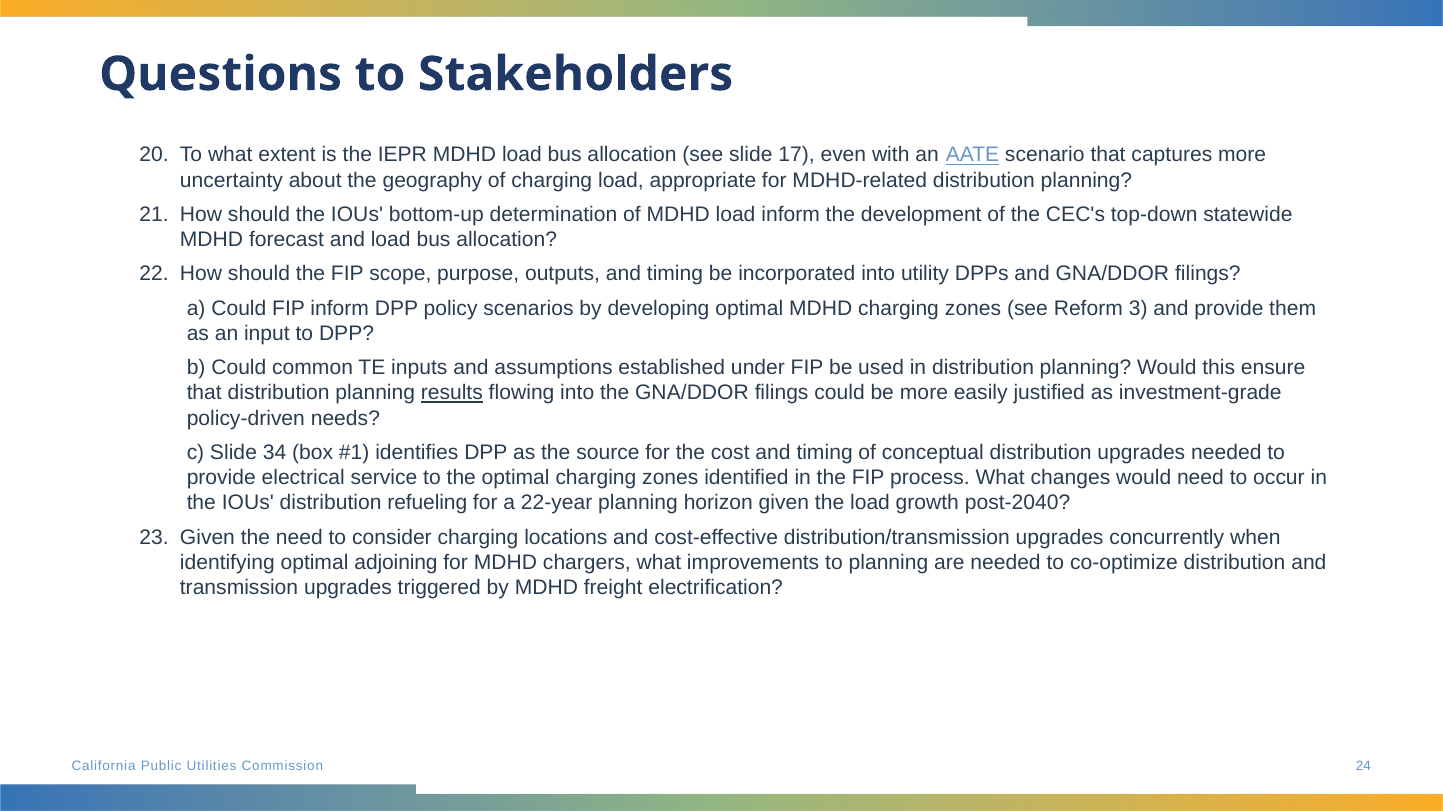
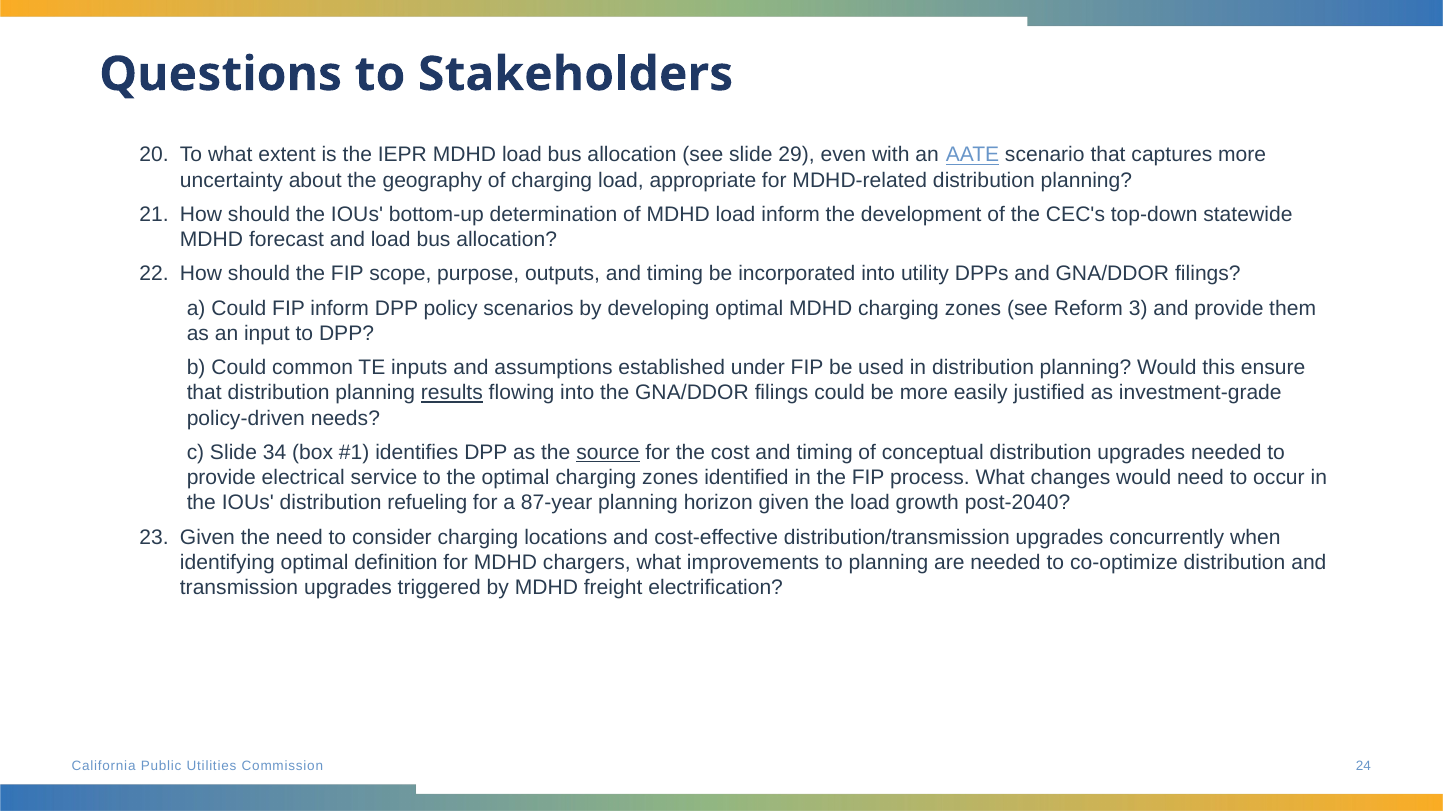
17: 17 -> 29 (797, 155)
source underline: none -> present (608, 453)
22-year: 22-year -> 87-year (557, 503)
adjoining: adjoining -> definition (396, 563)
